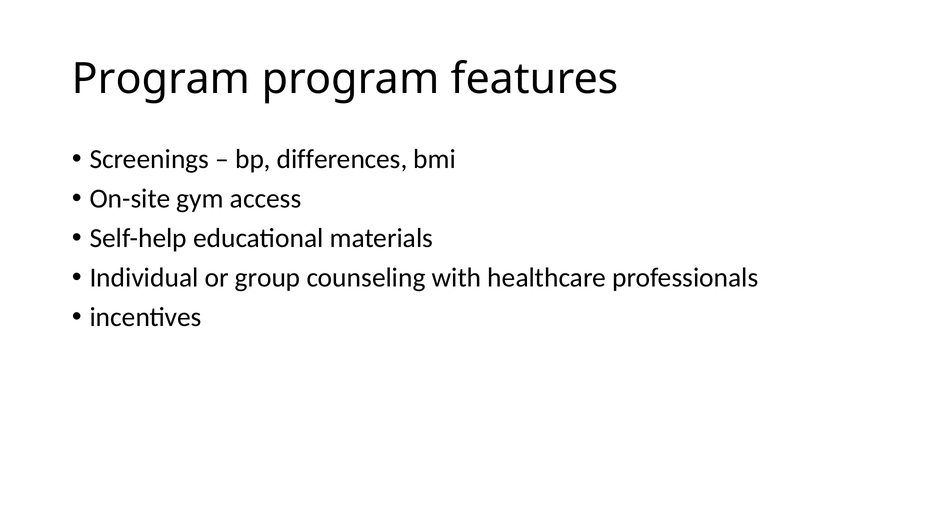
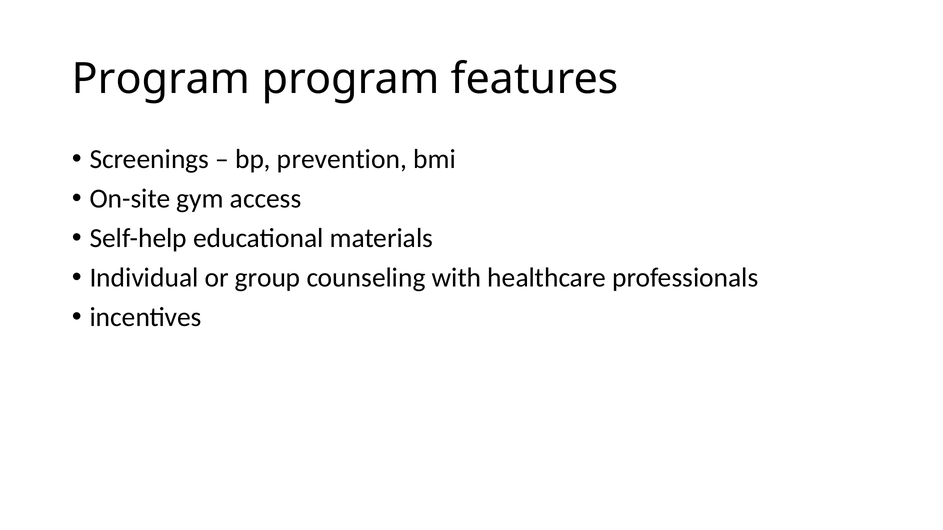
differences: differences -> prevention (342, 159)
